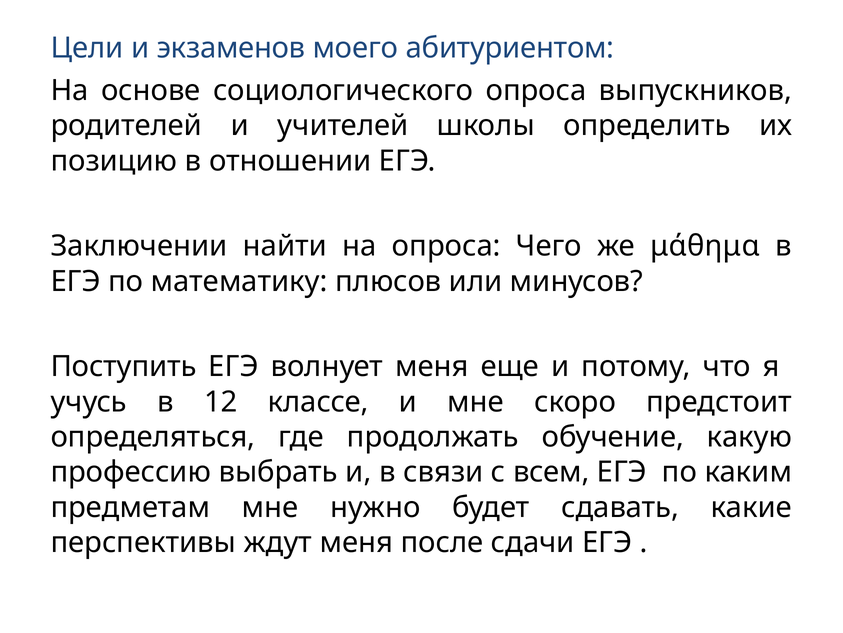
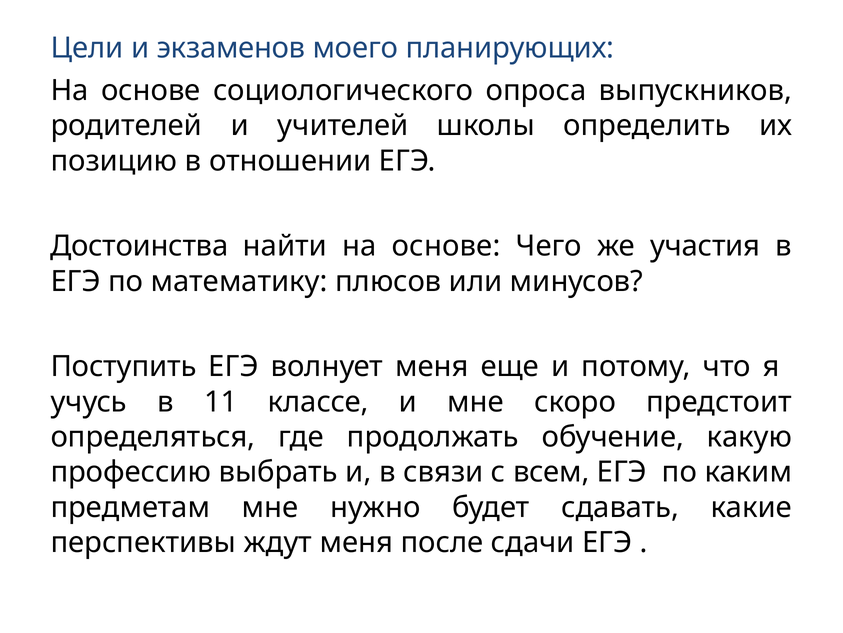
абитуриентом: абитуриентом -> планирующих (510, 48)
Заключении: Заключении -> Достоинства (139, 246)
найти на опроса: опроса -> основе (446, 246)
μάθημα: μάθημα -> участия (705, 246)
12: 12 -> 11 (221, 401)
